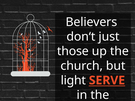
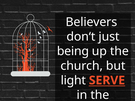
those: those -> being (73, 51)
